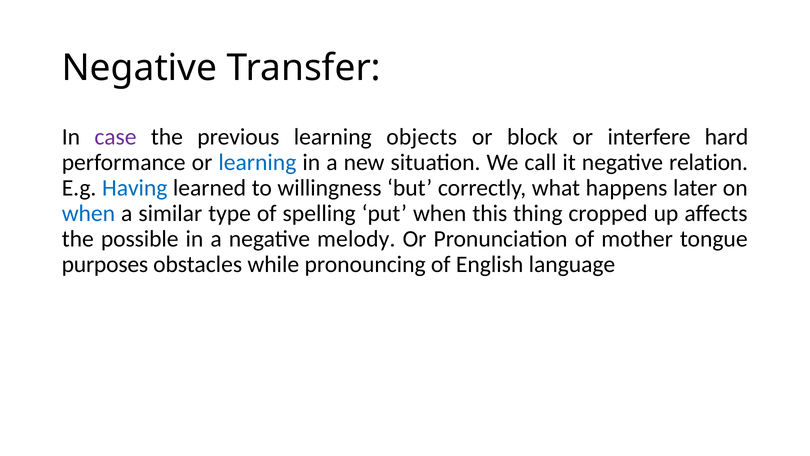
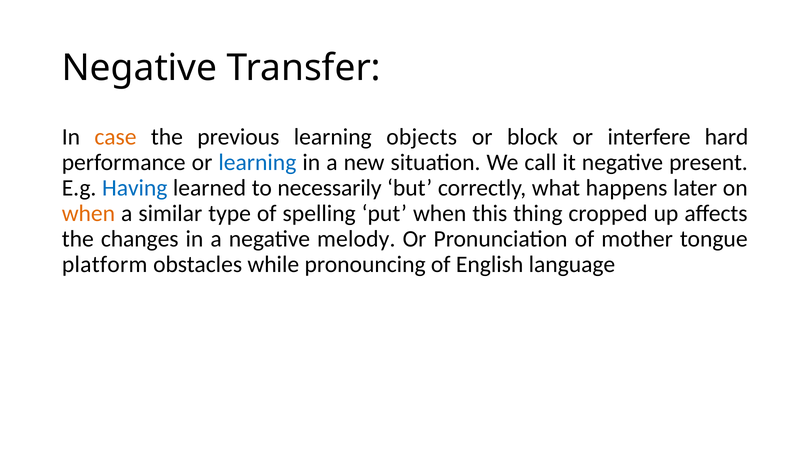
case colour: purple -> orange (115, 137)
relation: relation -> present (708, 162)
willingness: willingness -> necessarily (330, 188)
when colour: blue -> orange (88, 213)
possible: possible -> changes (140, 239)
purposes: purposes -> platform (105, 264)
